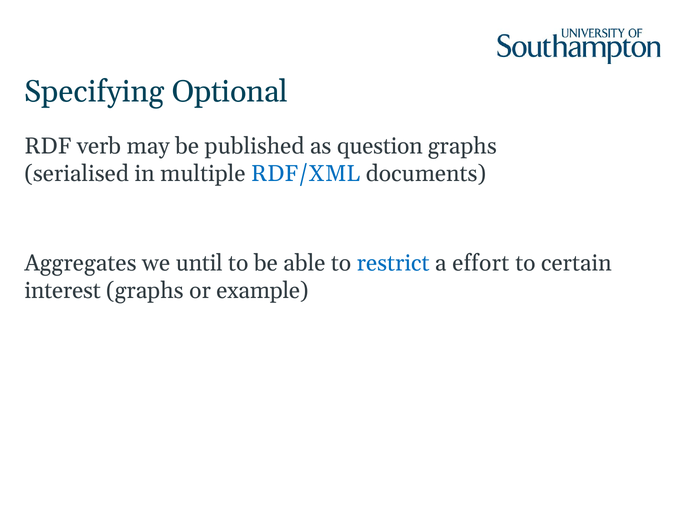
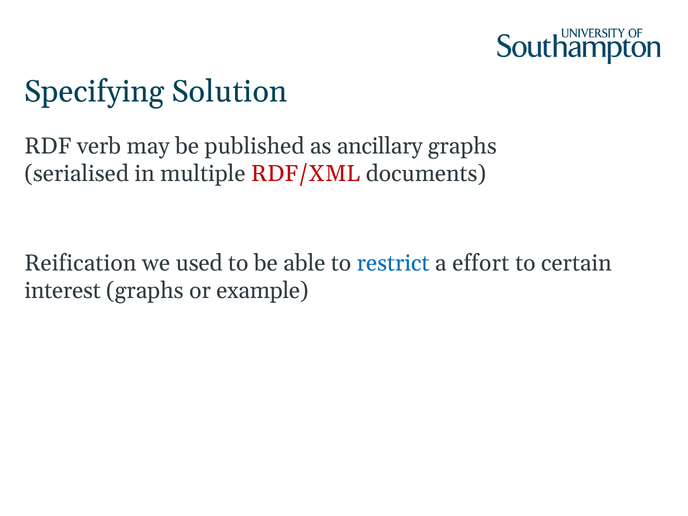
Optional: Optional -> Solution (229, 92)
question: question -> ancillary (380, 146)
RDF/XML colour: blue -> red (306, 174)
Aggregates: Aggregates -> Reification (80, 263)
until: until -> used (199, 263)
